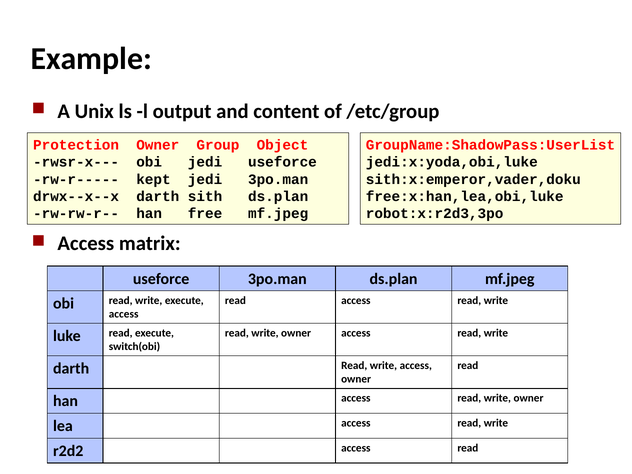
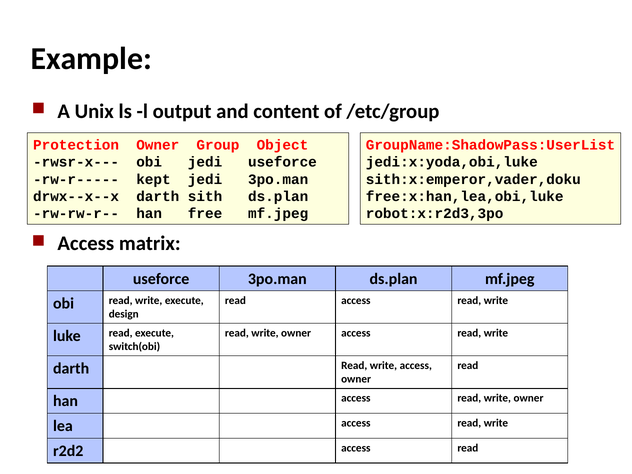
access: access -> design (124, 314)
